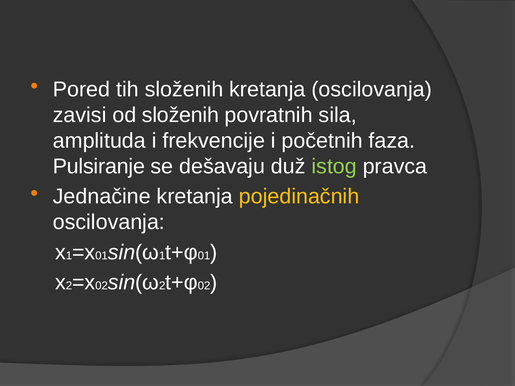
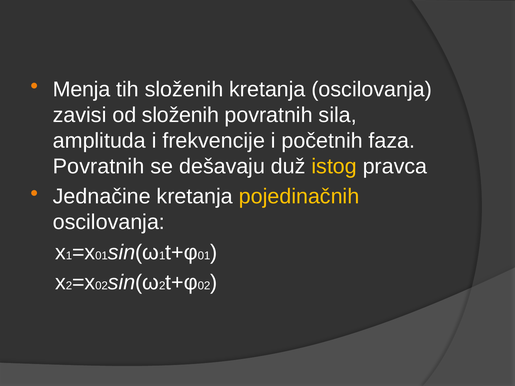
Pored: Pored -> Menja (82, 89)
Pulsiranje: Pulsiranje -> Povratnih (99, 167)
istog colour: light green -> yellow (334, 167)
